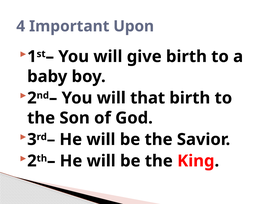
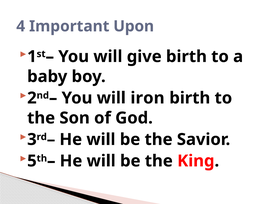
that: that -> iron (147, 98)
2: 2 -> 5 (32, 161)
